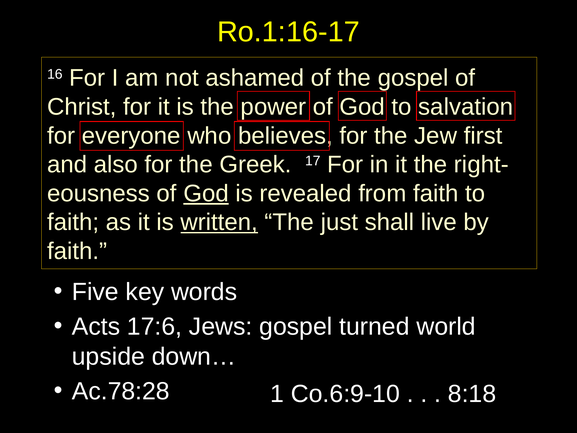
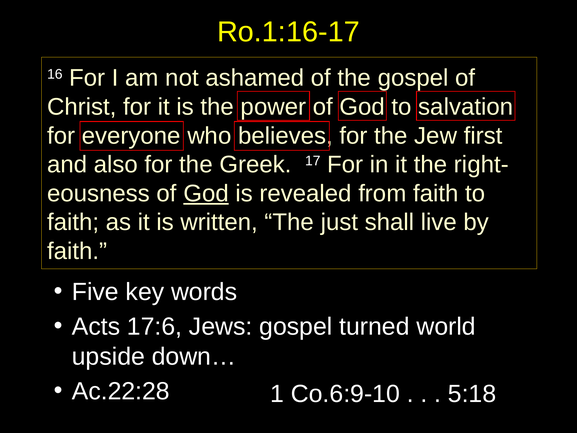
written underline: present -> none (219, 222)
Ac.78:28: Ac.78:28 -> Ac.22:28 (121, 391)
8:18: 8:18 -> 5:18 (472, 394)
